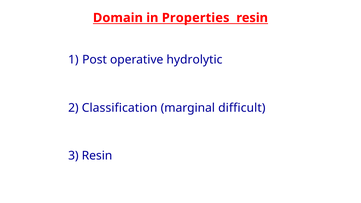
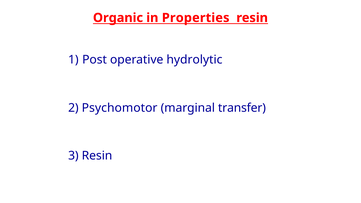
Domain: Domain -> Organic (118, 18)
Classification: Classification -> Psychomotor (120, 108)
difficult: difficult -> transfer (242, 108)
